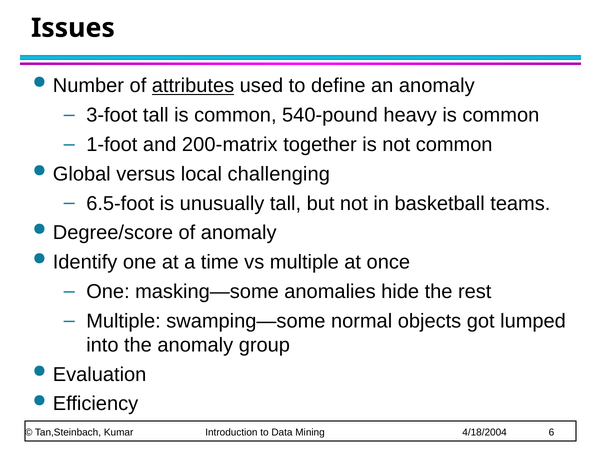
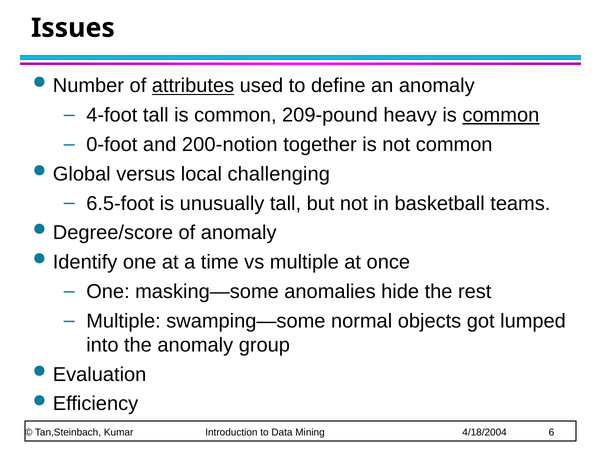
3-foot: 3-foot -> 4-foot (112, 115)
540-pound: 540-pound -> 209-pound (330, 115)
common underline: none -> present (501, 115)
1-foot: 1-foot -> 0-foot (112, 145)
200-matrix: 200-matrix -> 200-notion (230, 145)
